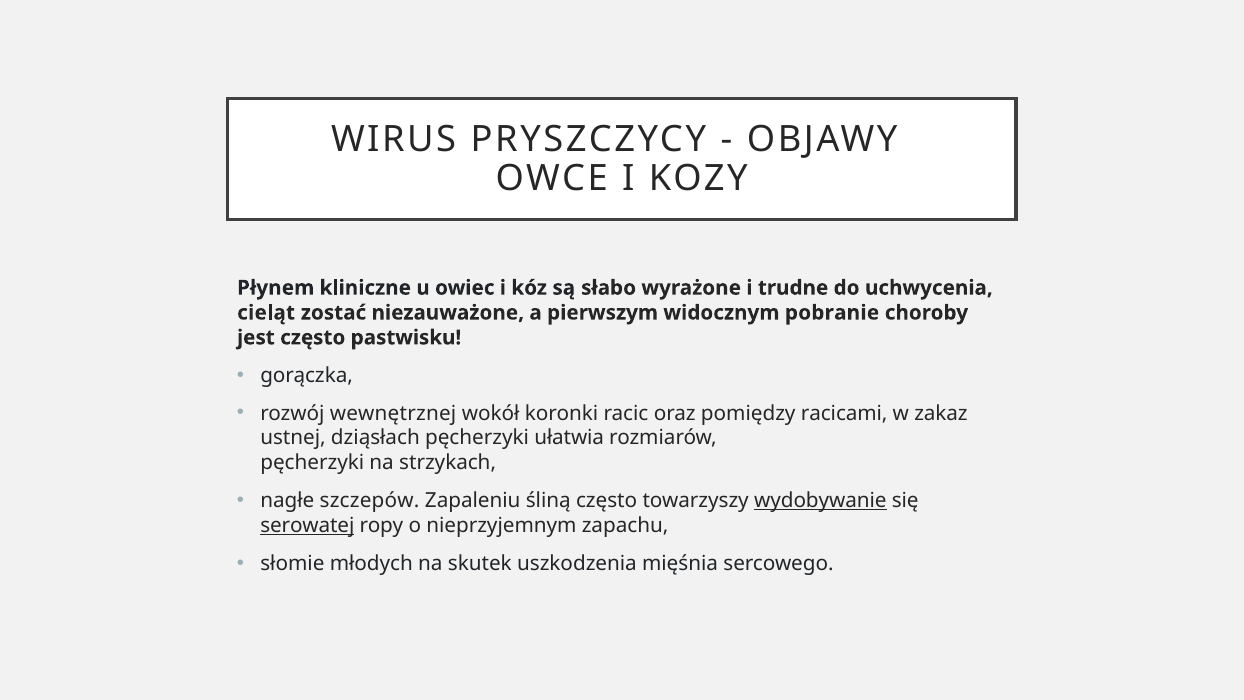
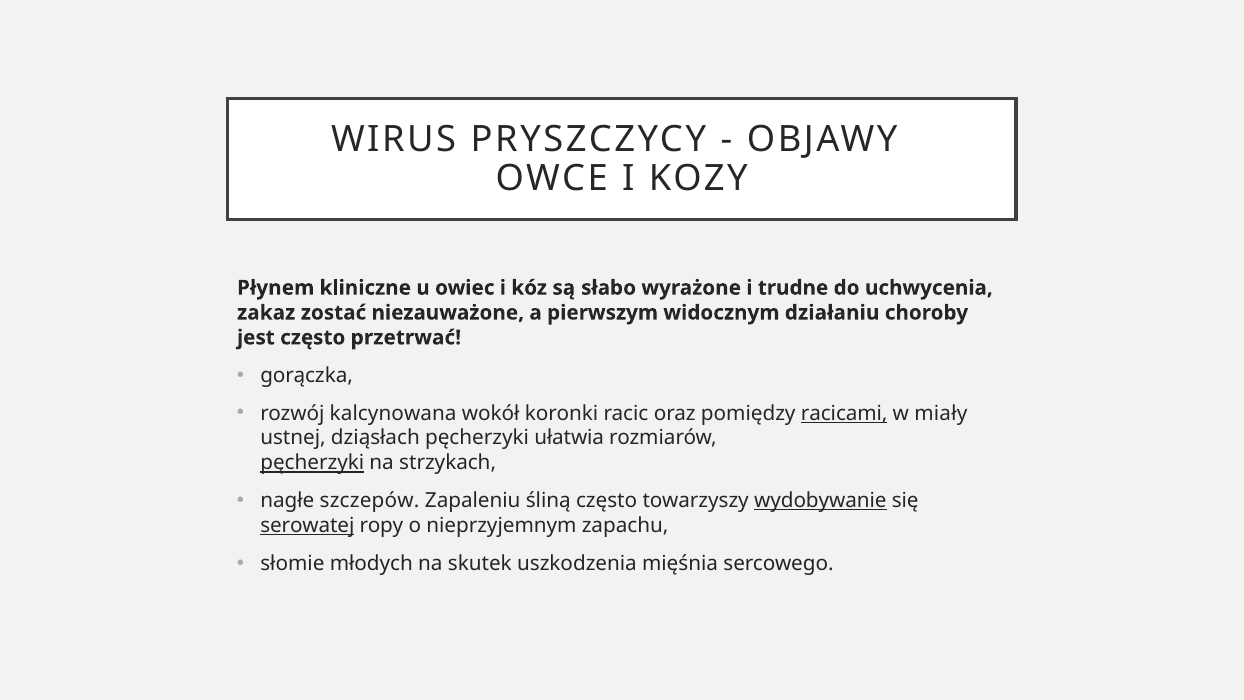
cieląt: cieląt -> zakaz (266, 313)
pobranie: pobranie -> działaniu (832, 313)
pastwisku: pastwisku -> przetrwać (406, 337)
wewnętrznej: wewnętrznej -> kalcynowana (393, 413)
racicami underline: none -> present (844, 413)
zakaz: zakaz -> miały (941, 413)
pęcherzyki underline: none -> present (312, 463)
